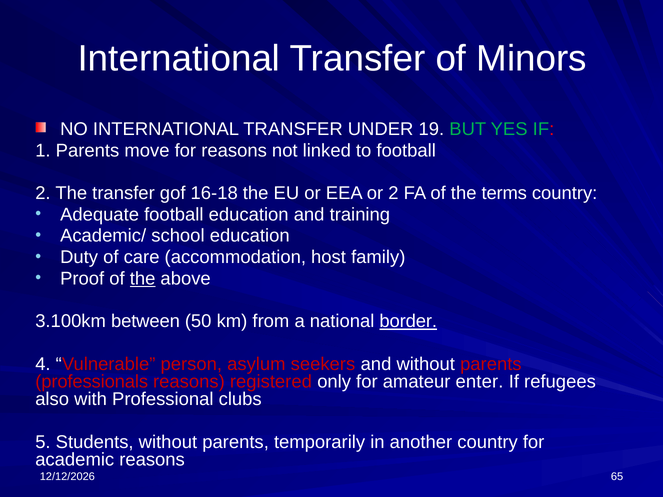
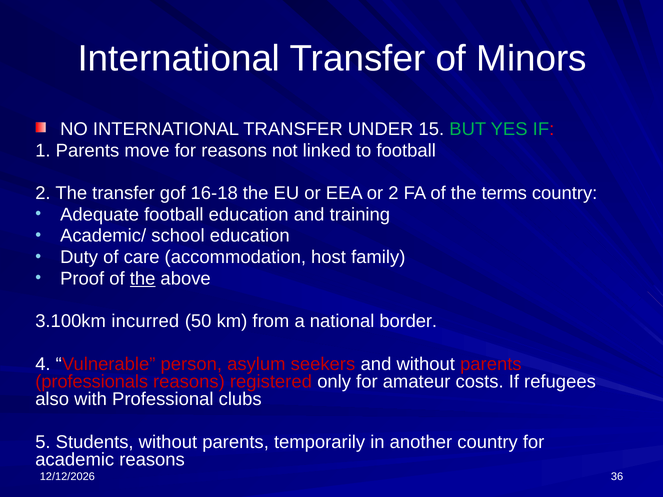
19: 19 -> 15 (431, 129)
between: between -> incurred (145, 321)
border underline: present -> none (408, 321)
enter: enter -> costs (480, 382)
65: 65 -> 36 (617, 477)
